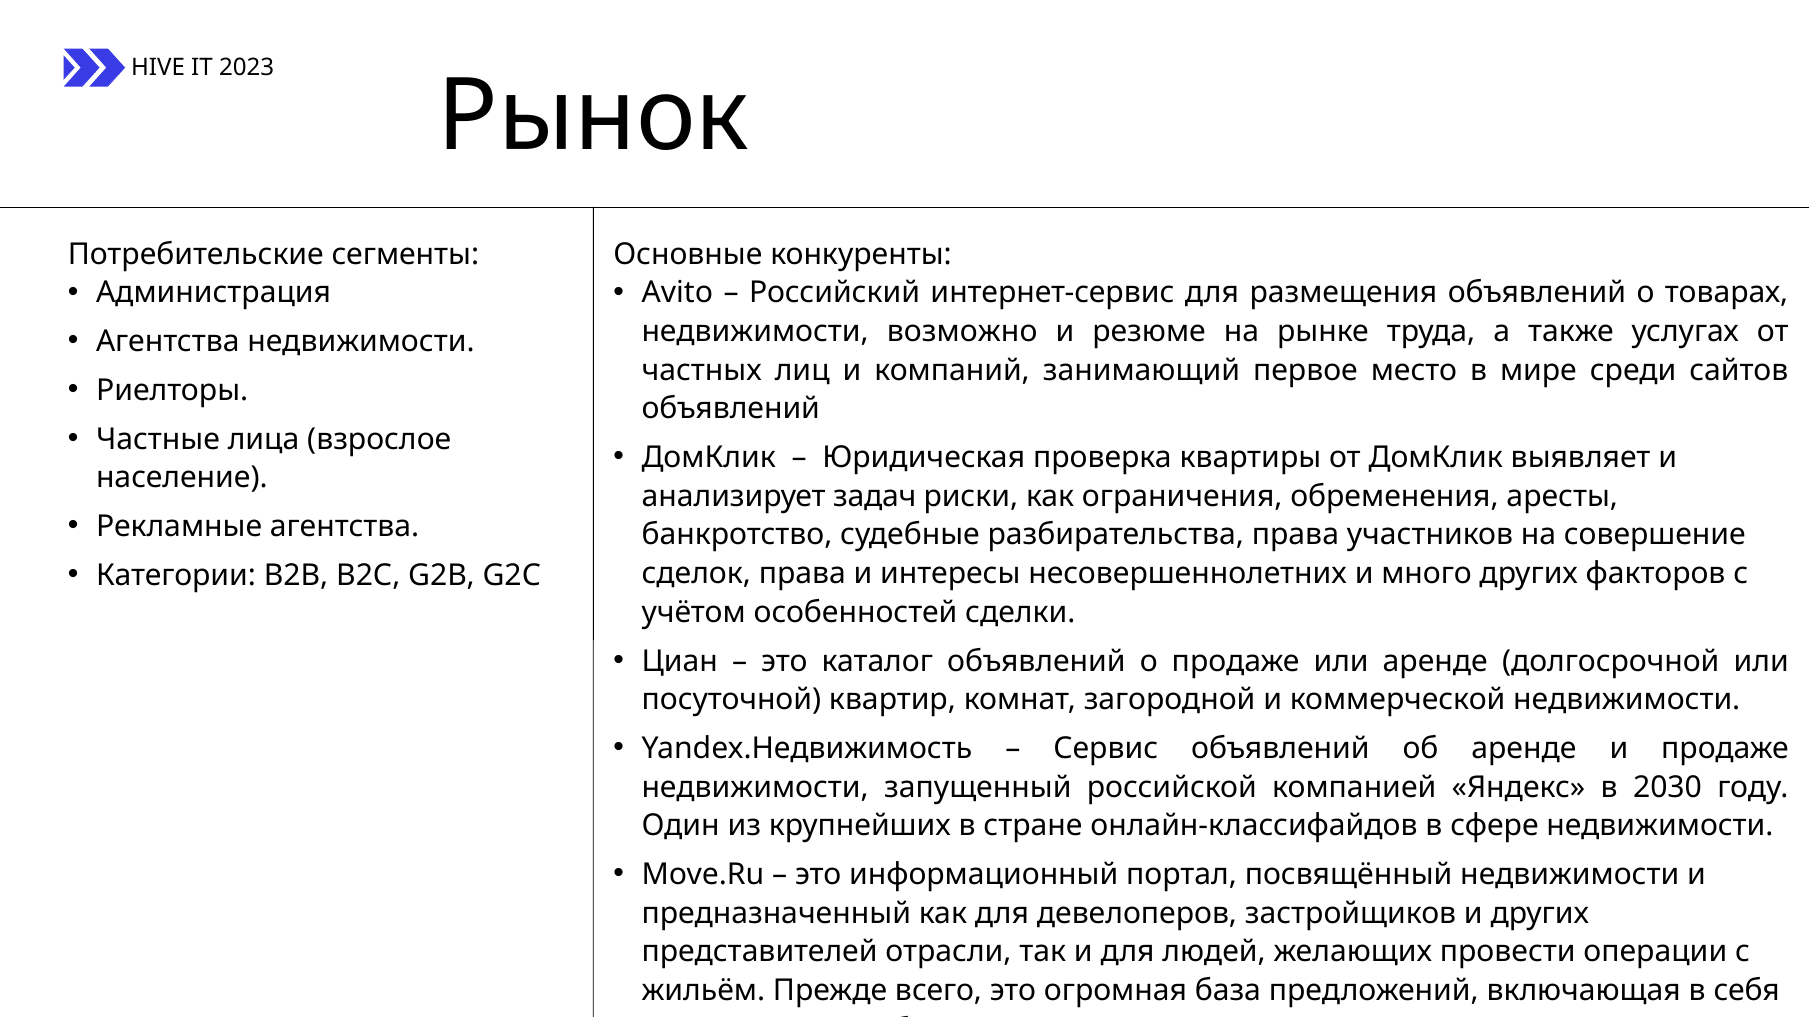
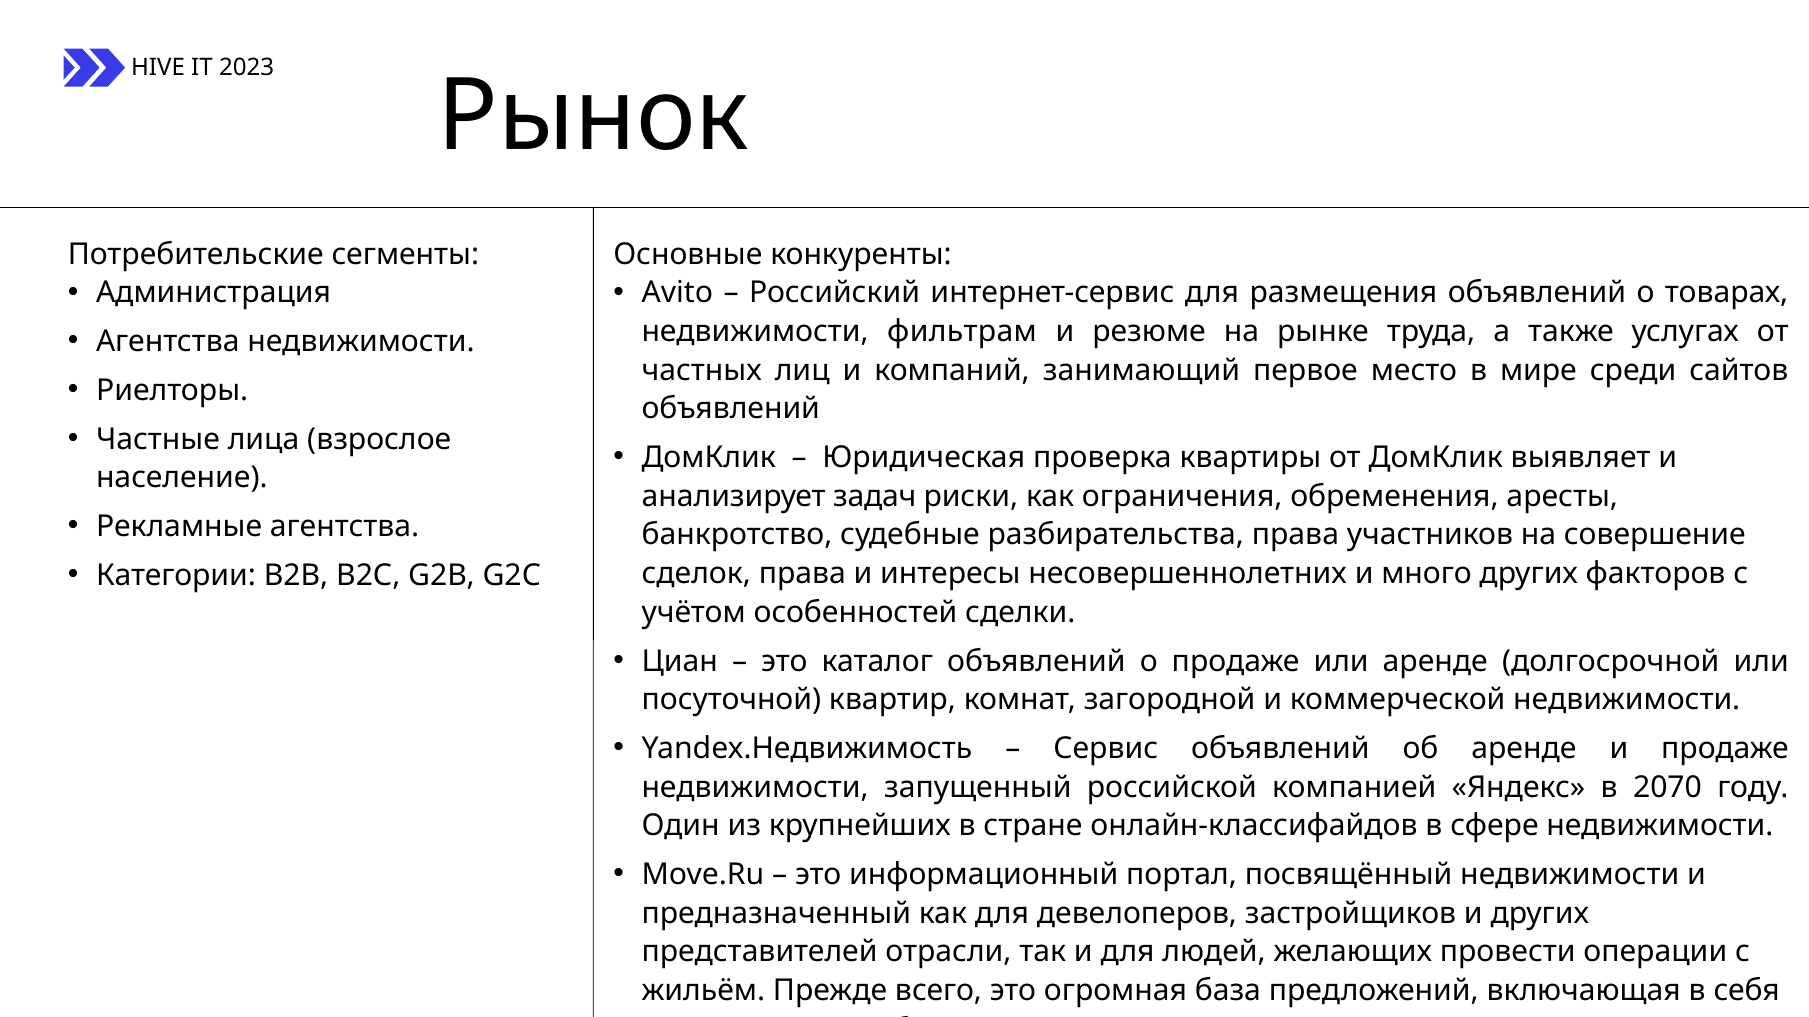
возможно: возможно -> фильтрам (962, 332)
2030: 2030 -> 2070 (1667, 788)
